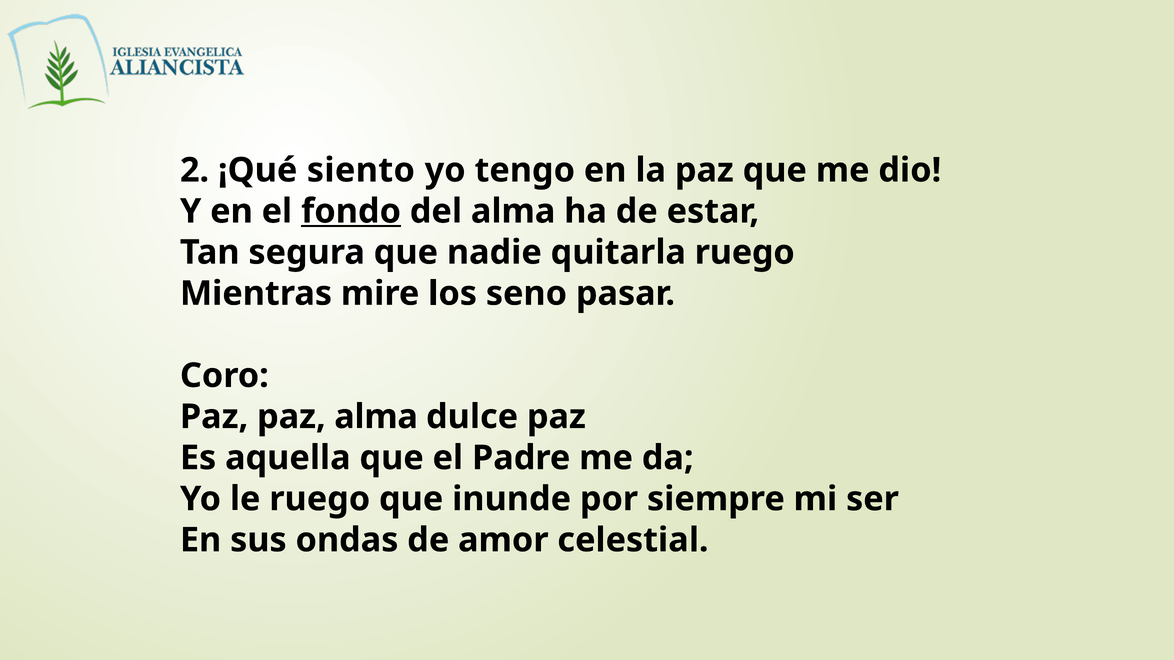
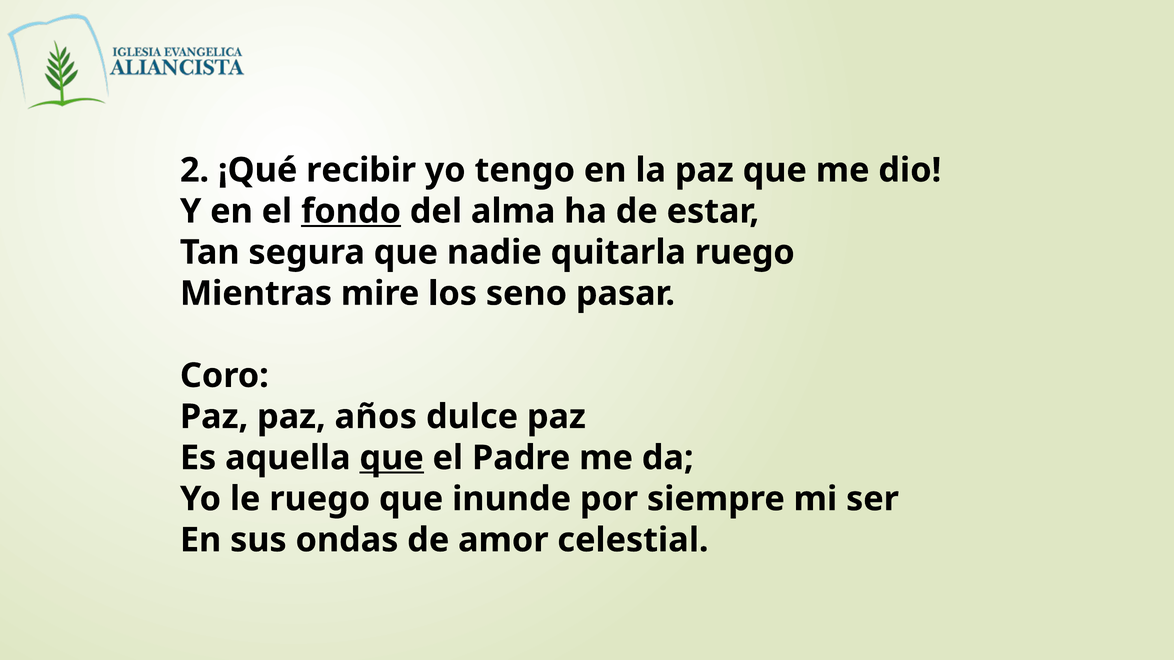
siento: siento -> recibir (361, 170)
paz alma: alma -> años (376, 417)
que underline: none -> present (392, 458)
